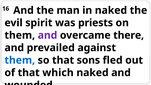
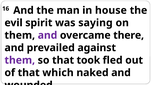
in naked: naked -> house (111, 10)
priests: priests -> saying (95, 23)
them colour: blue -> purple (20, 60)
sons: sons -> took (88, 60)
